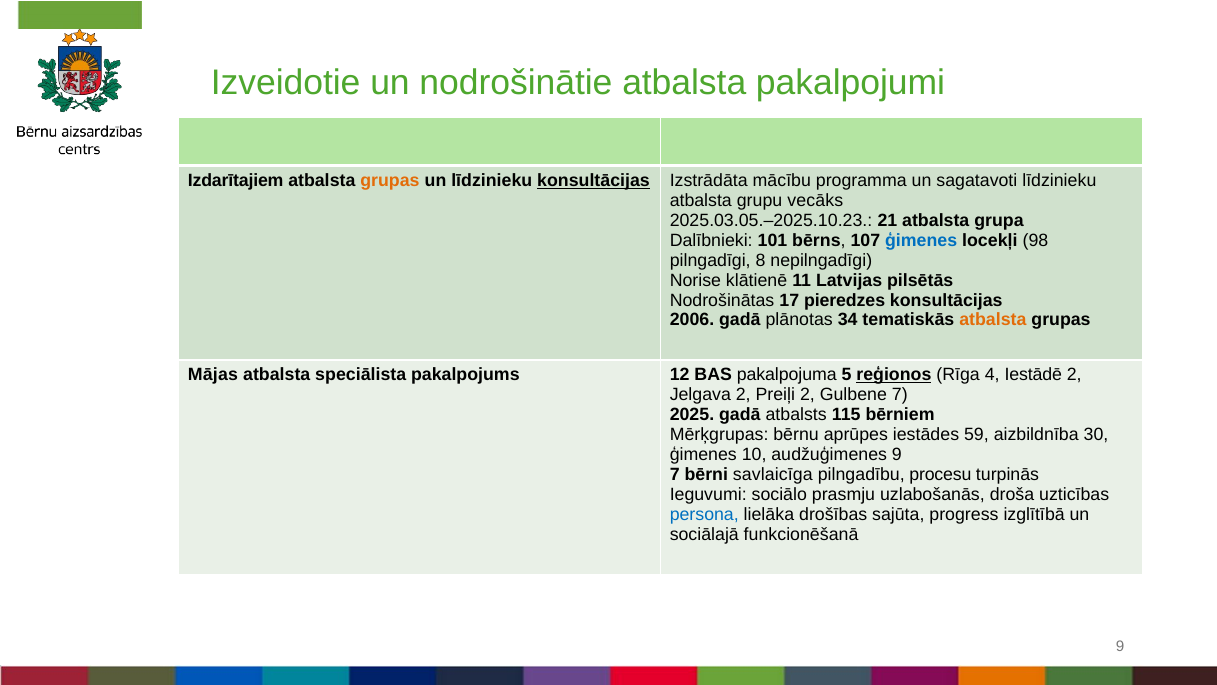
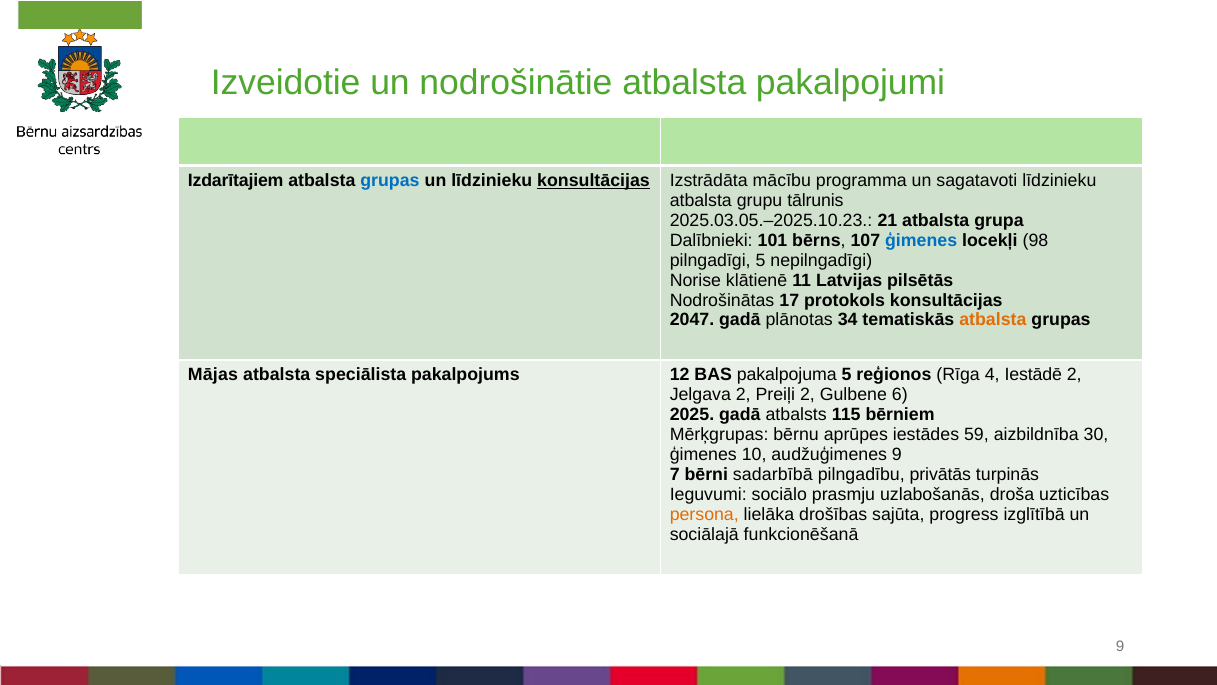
grupas colour: orange -> blue (390, 180)
vecāks: vecāks -> tālrunis (815, 200)
pilngadīgi 8: 8 -> 5 (760, 260)
pieredzes: pieredzes -> protokols (845, 300)
2006: 2006 -> 2047 (692, 320)
reģionos underline: present -> none (894, 375)
Gulbene 7: 7 -> 6 (900, 395)
savlaicīga: savlaicīga -> sadarbībā (773, 474)
procesu: procesu -> privātās (940, 474)
persona colour: blue -> orange (704, 514)
